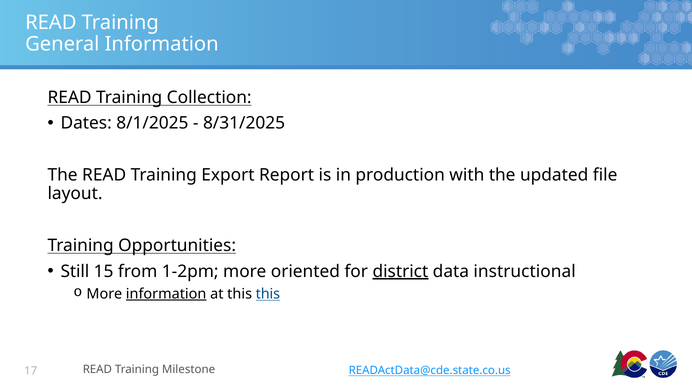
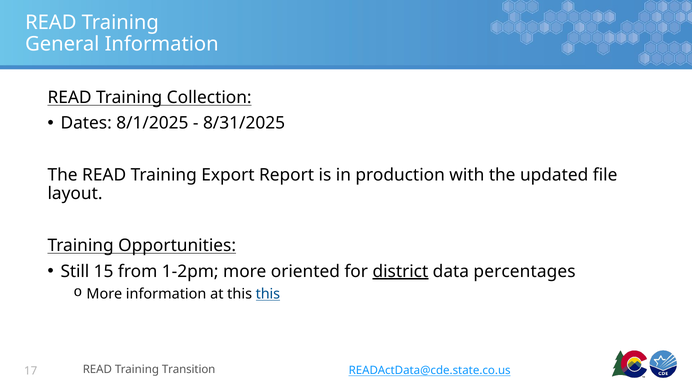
instructional: instructional -> percentages (525, 271)
information underline: present -> none (166, 294)
Milestone: Milestone -> Transition (189, 370)
